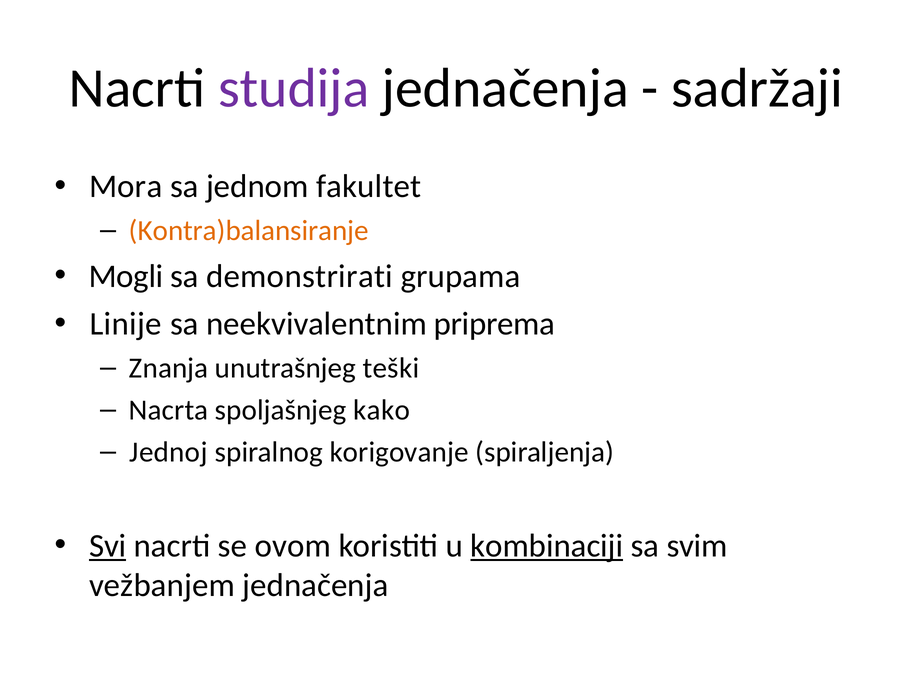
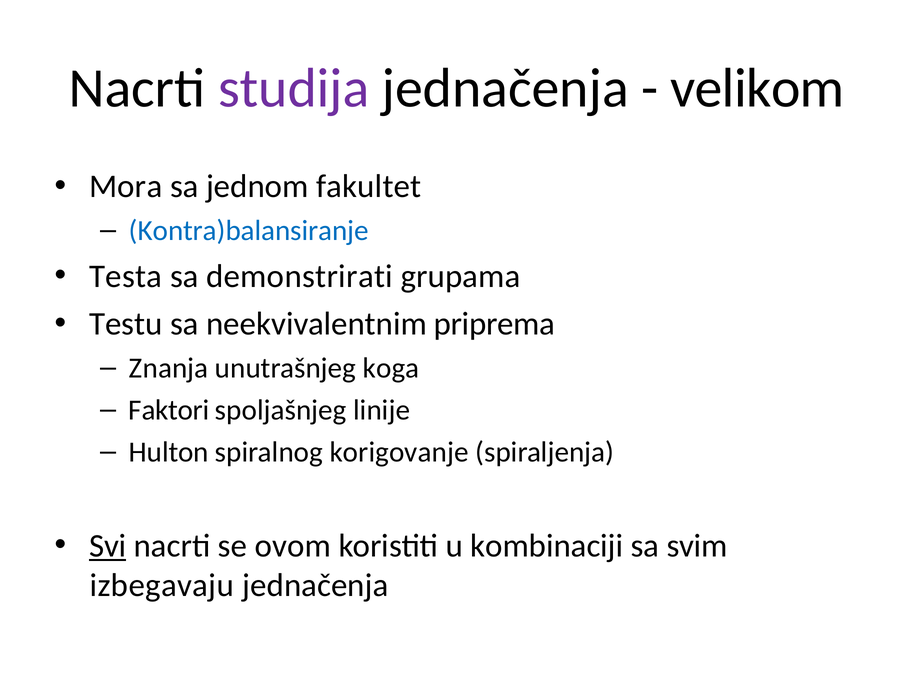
sadržaji: sadržaji -> velikom (757, 88)
Kontra)balansiranje colour: orange -> blue (249, 231)
Mogli: Mogli -> Testa (126, 276)
Linije: Linije -> Testu (126, 324)
teški: teški -> koga (391, 368)
Nacrta: Nacrta -> Faktori (169, 410)
kako: kako -> linije (382, 410)
Jednoj: Jednoj -> Hulton (169, 452)
kombinaciji underline: present -> none (547, 545)
vežbanjem: vežbanjem -> izbegavaju (162, 585)
